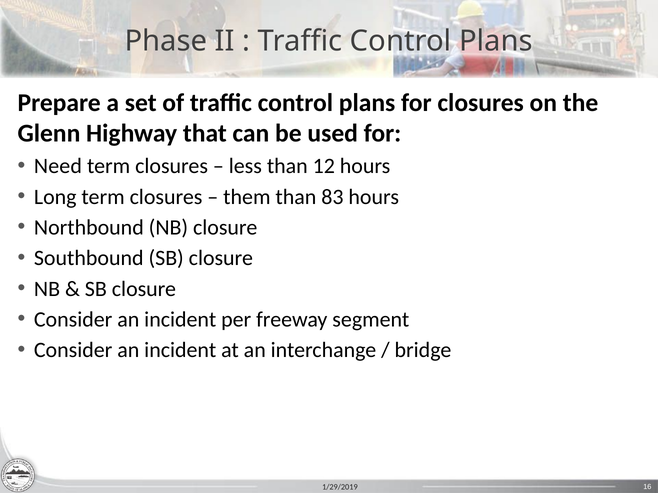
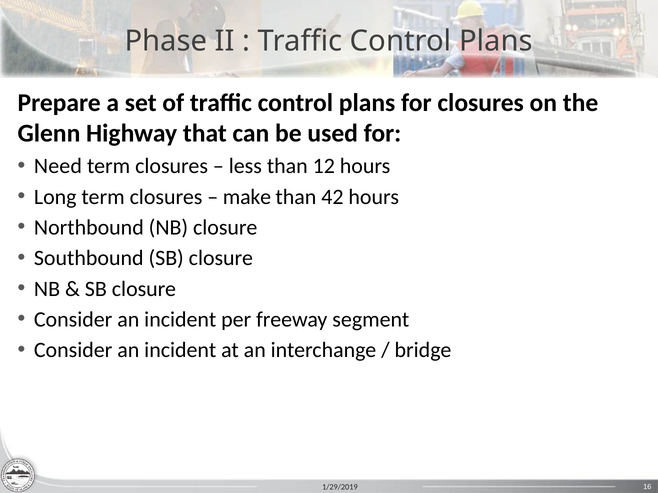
them: them -> make (247, 197)
83: 83 -> 42 (332, 197)
